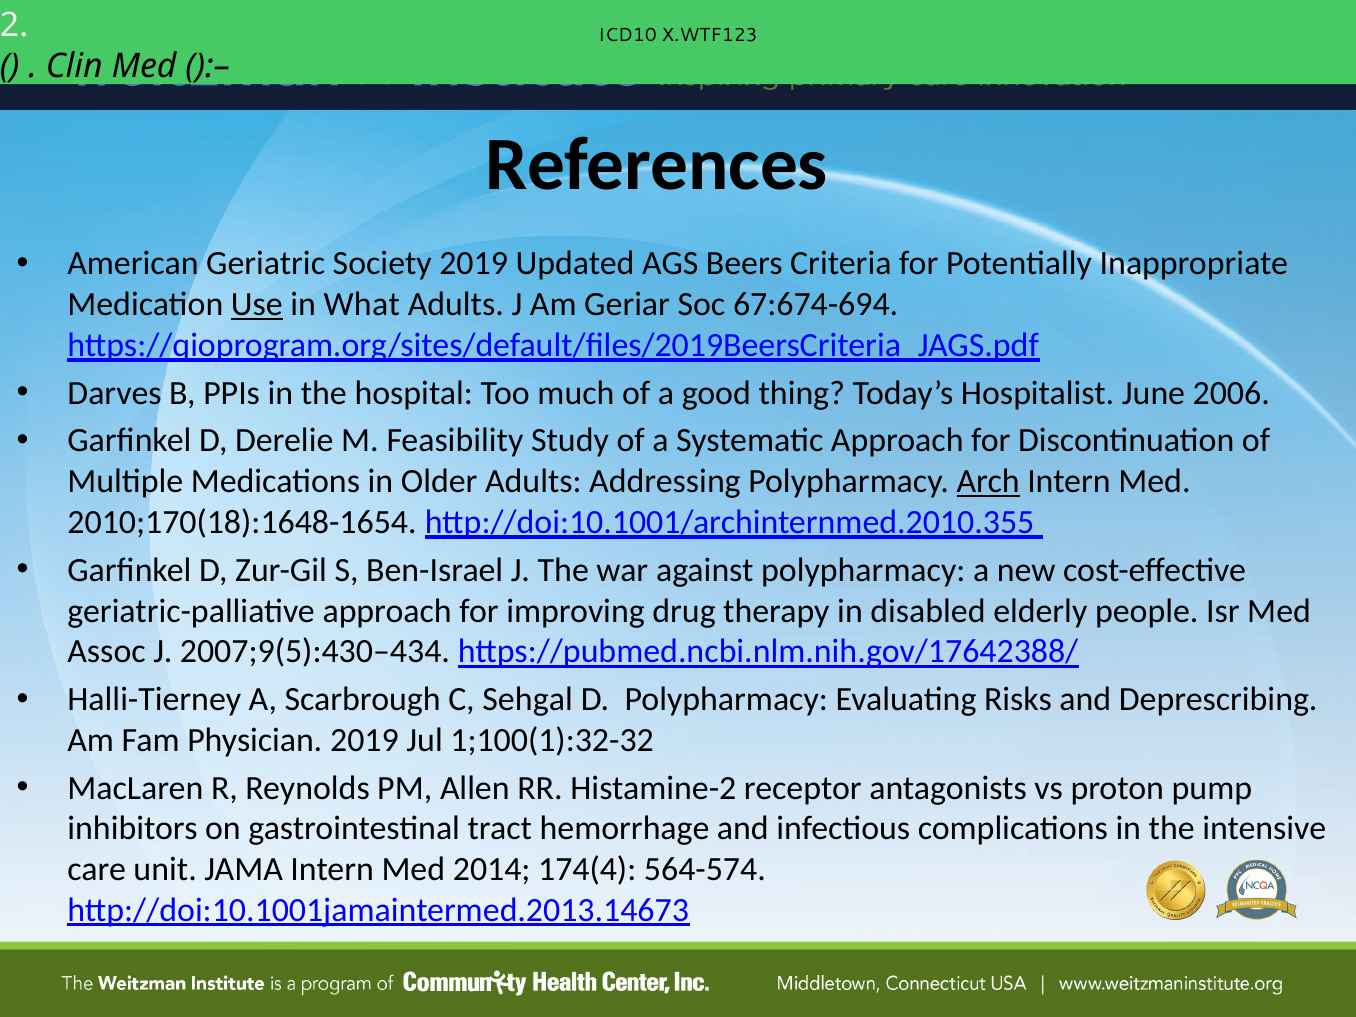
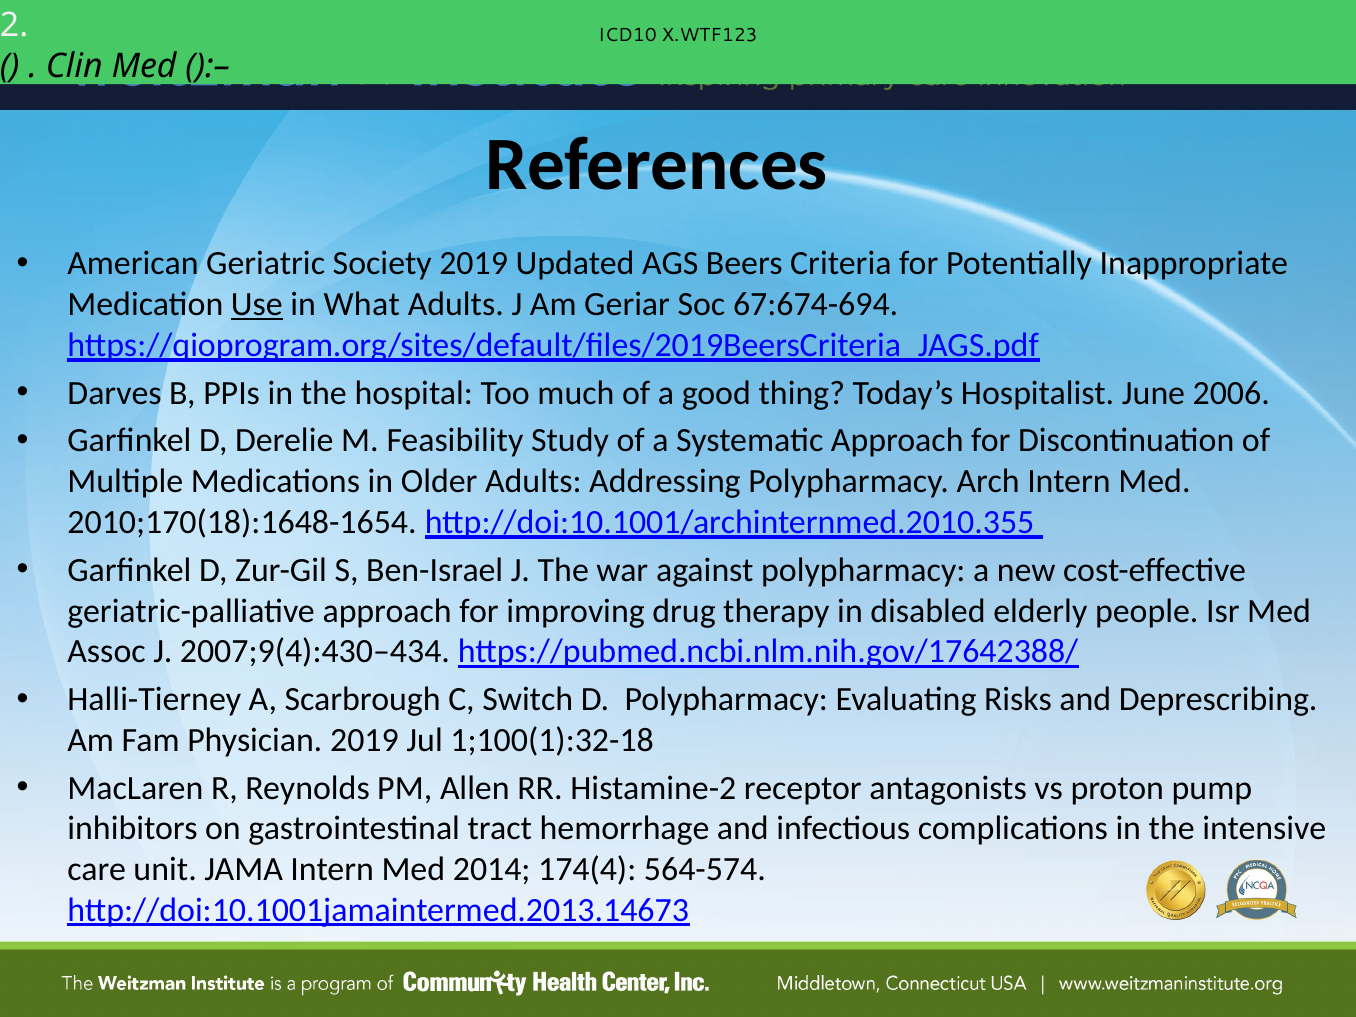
Arch underline: present -> none (988, 481)
2007;9(5):430–434: 2007;9(5):430–434 -> 2007;9(4):430–434 (315, 652)
Sehgal: Sehgal -> Switch (528, 700)
1;100(1):32-32: 1;100(1):32-32 -> 1;100(1):32-18 (552, 740)
